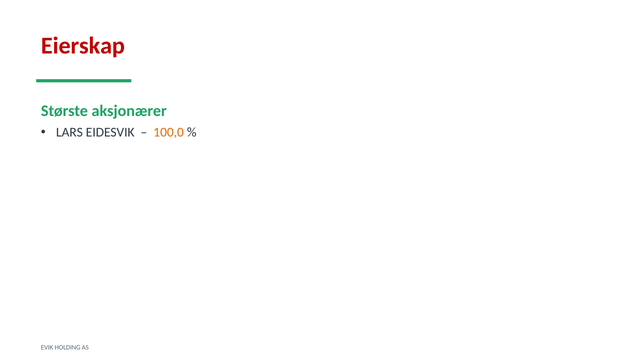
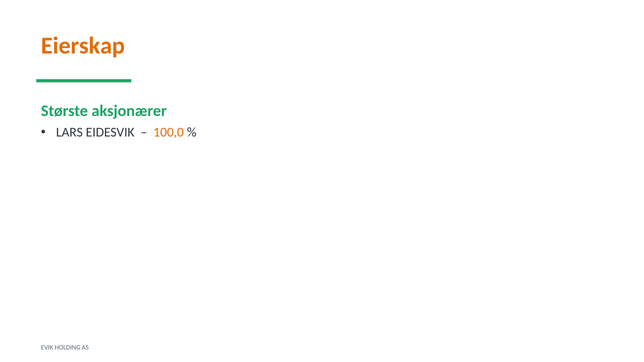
Eierskap colour: red -> orange (83, 46)
